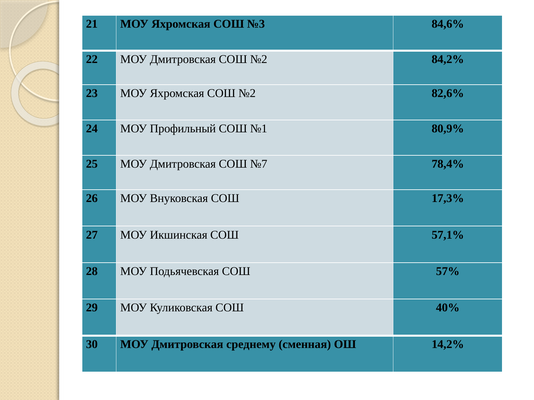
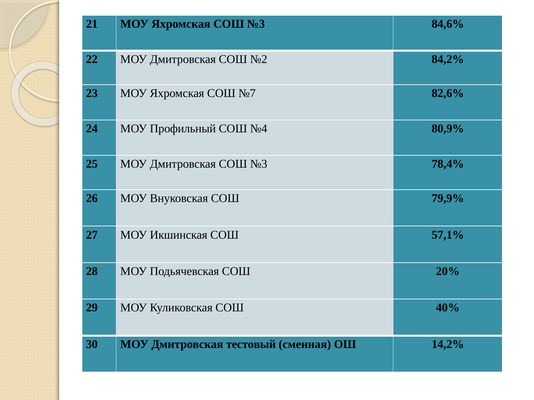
Яхромская СОШ №2: №2 -> №7 (247, 94)
№1: №1 -> №4 (259, 129)
Дмитровская СОШ №7: №7 -> №3 (259, 164)
17,3%: 17,3% -> 79,9% (448, 199)
57%: 57% -> 20% (448, 272)
среднему: среднему -> тестовый (251, 345)
